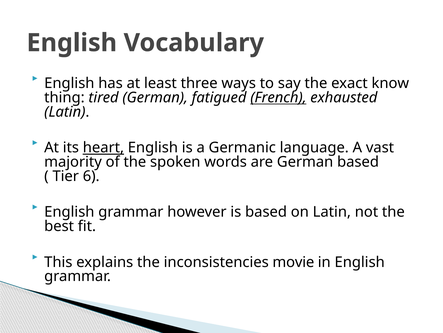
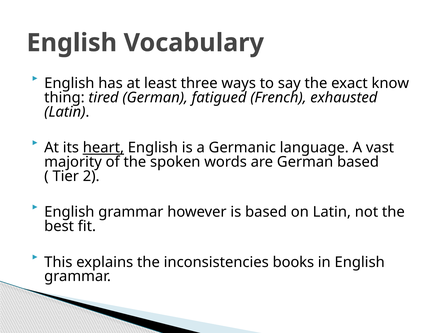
French underline: present -> none (278, 97)
6: 6 -> 2 (91, 176)
movie: movie -> books (293, 262)
